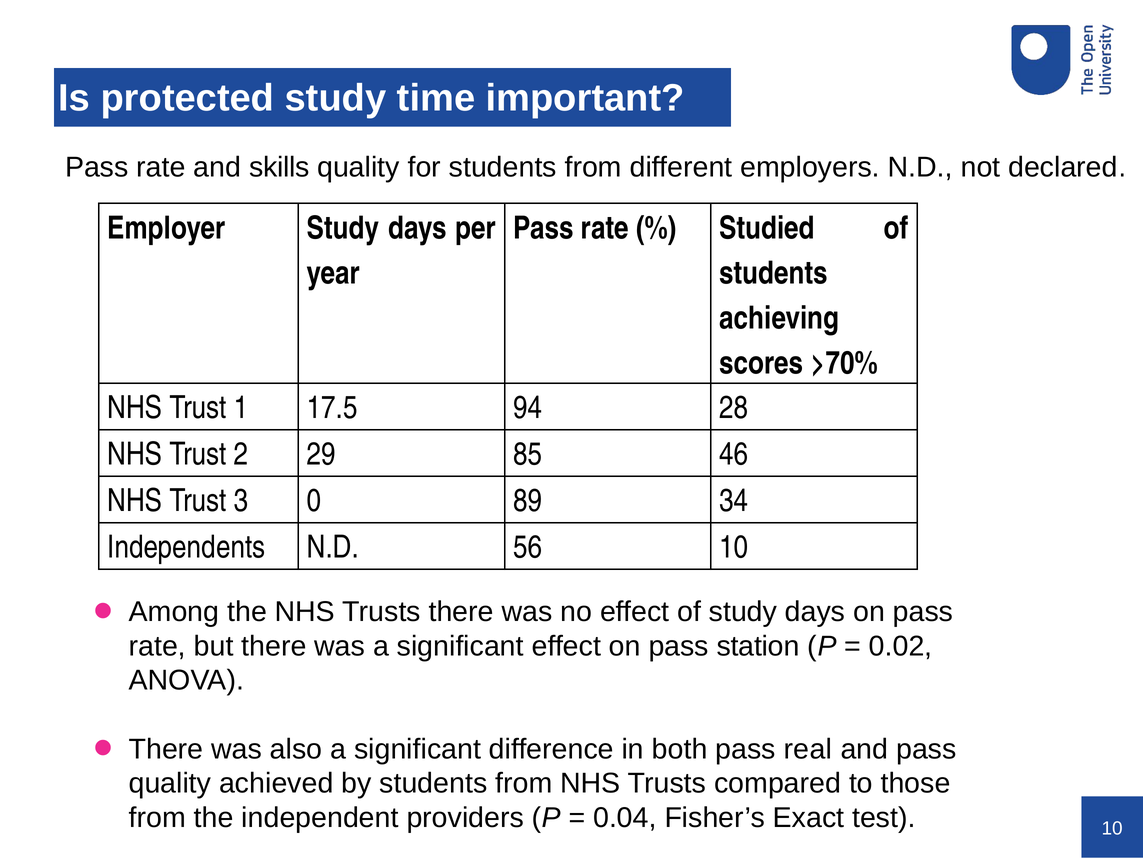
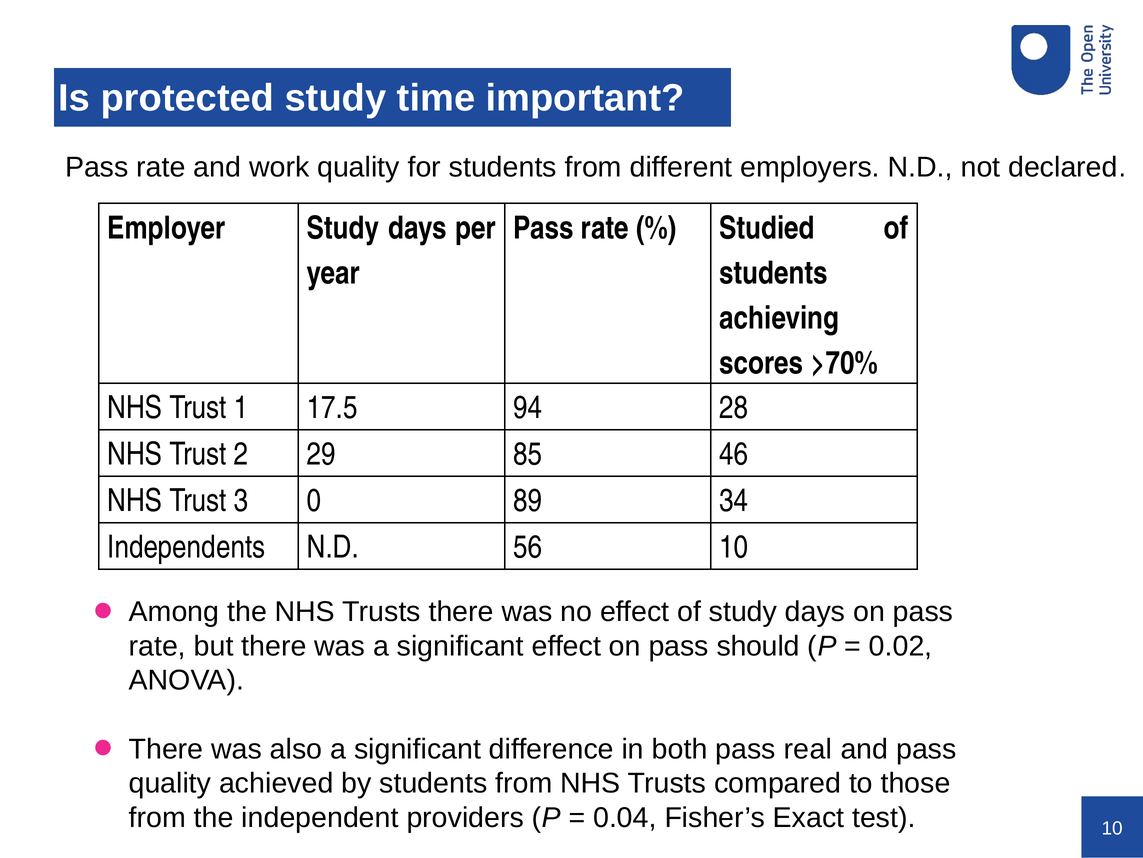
skills: skills -> work (279, 167)
station: station -> should (758, 646)
